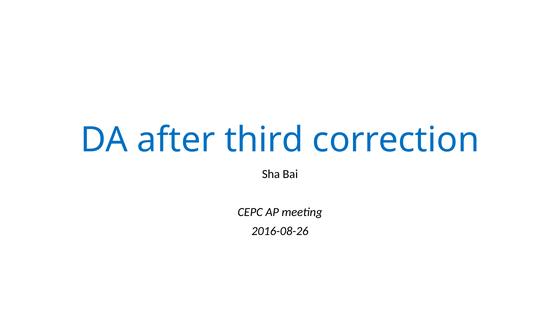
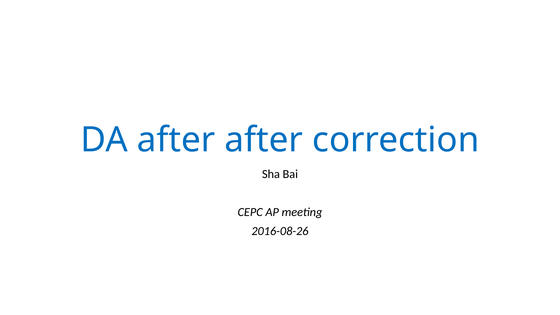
after third: third -> after (264, 140)
